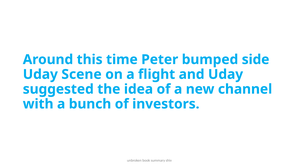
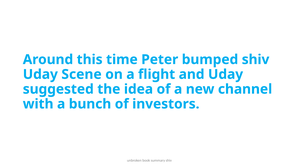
bumped side: side -> shiv (256, 60)
